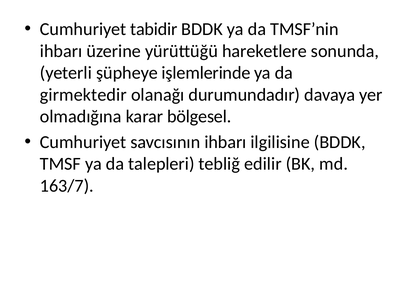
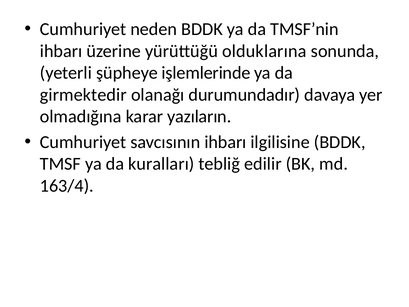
tabidir: tabidir -> neden (154, 29)
hareketlere: hareketlere -> olduklarına (264, 51)
bölgesel: bölgesel -> yazıların (199, 116)
talepleri: talepleri -> kuralları (161, 164)
163/7: 163/7 -> 163/4 (67, 186)
